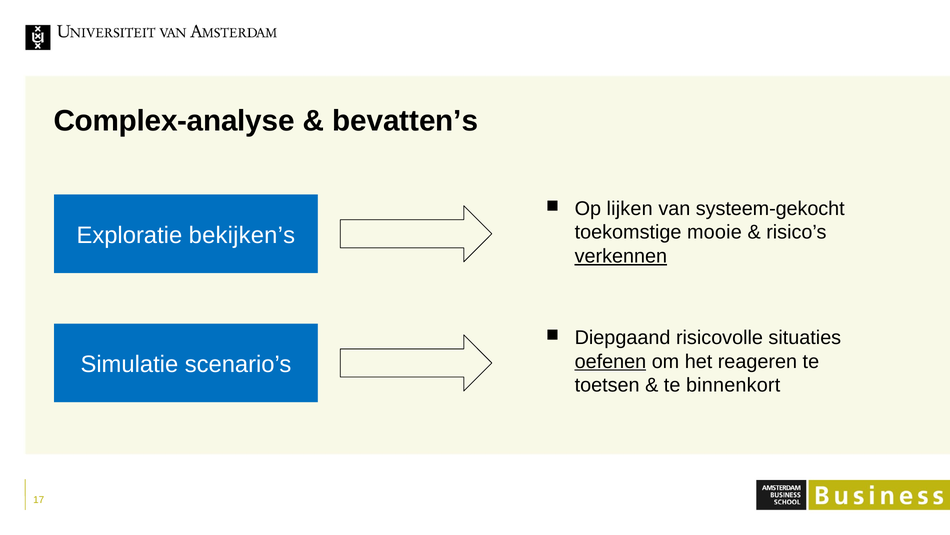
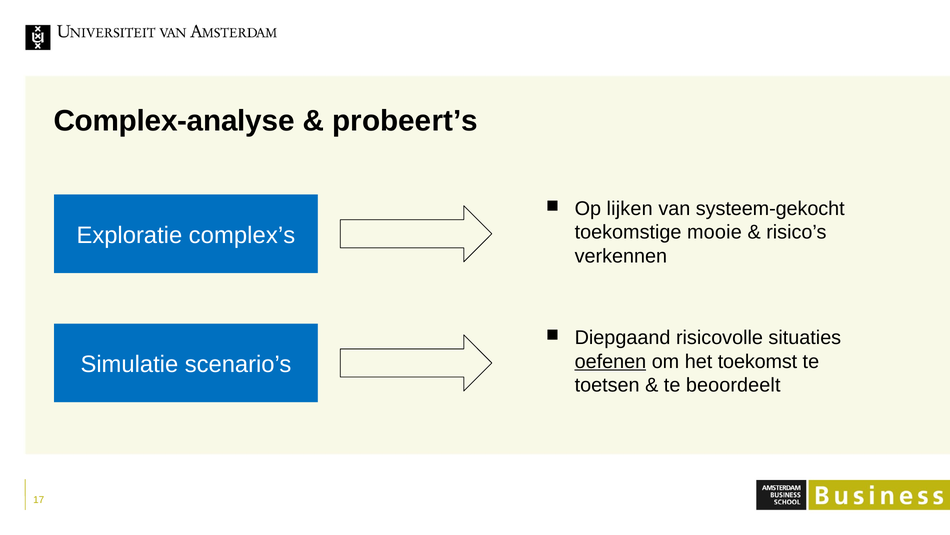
bevatten’s: bevatten’s -> probeert’s (405, 121)
bekijken’s: bekijken’s -> complex’s (242, 235)
verkennen underline: present -> none (621, 256)
reageren: reageren -> toekomst (757, 361)
binnenkort: binnenkort -> beoordeelt (733, 385)
